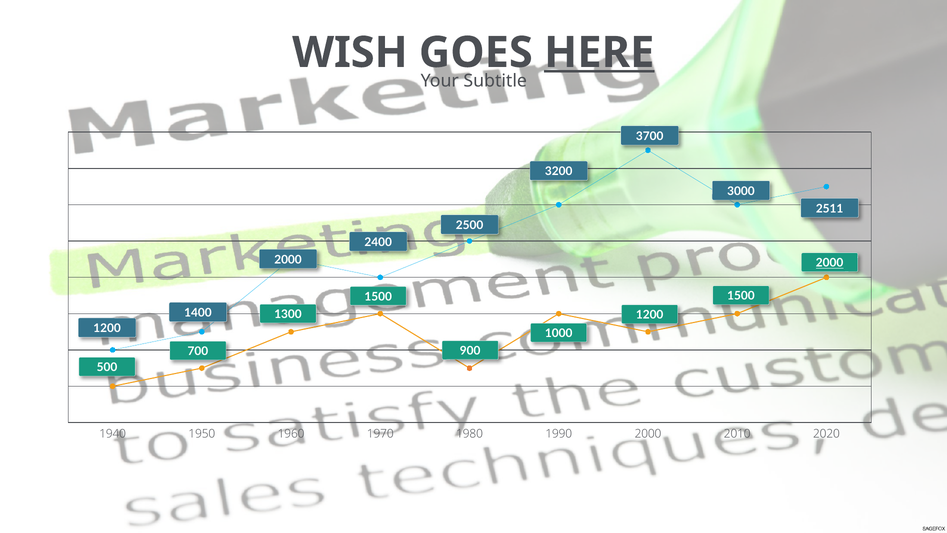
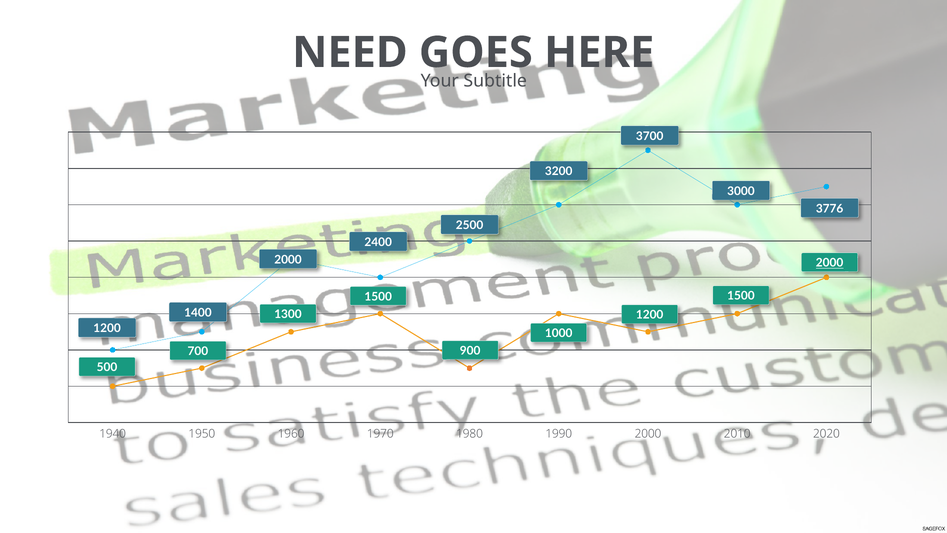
WISH: WISH -> NEED (350, 53)
HERE underline: present -> none (599, 53)
2511: 2511 -> 3776 (830, 208)
